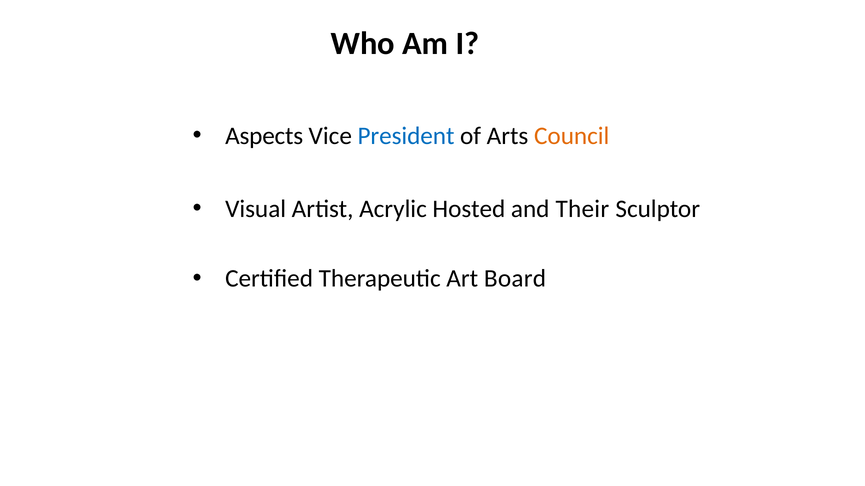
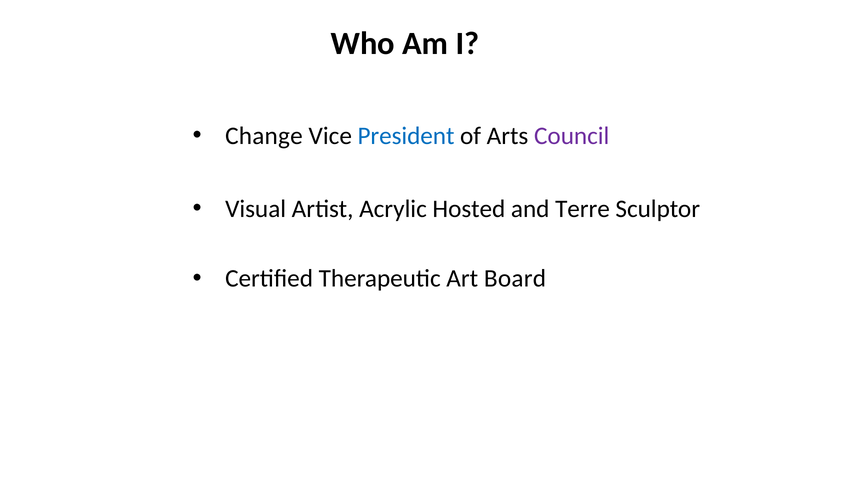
Aspects: Aspects -> Change (264, 136)
Council colour: orange -> purple (572, 136)
Their: Their -> Terre (582, 209)
